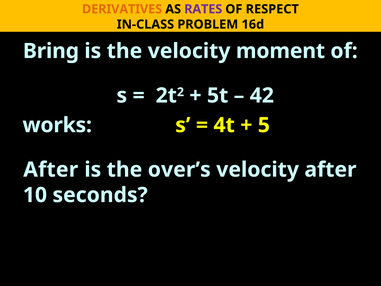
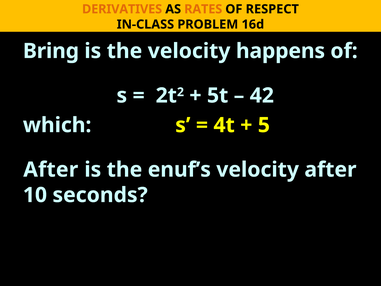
RATES colour: purple -> orange (203, 9)
moment: moment -> happens (280, 51)
works: works -> which (57, 125)
over’s: over’s -> enuf’s (179, 170)
